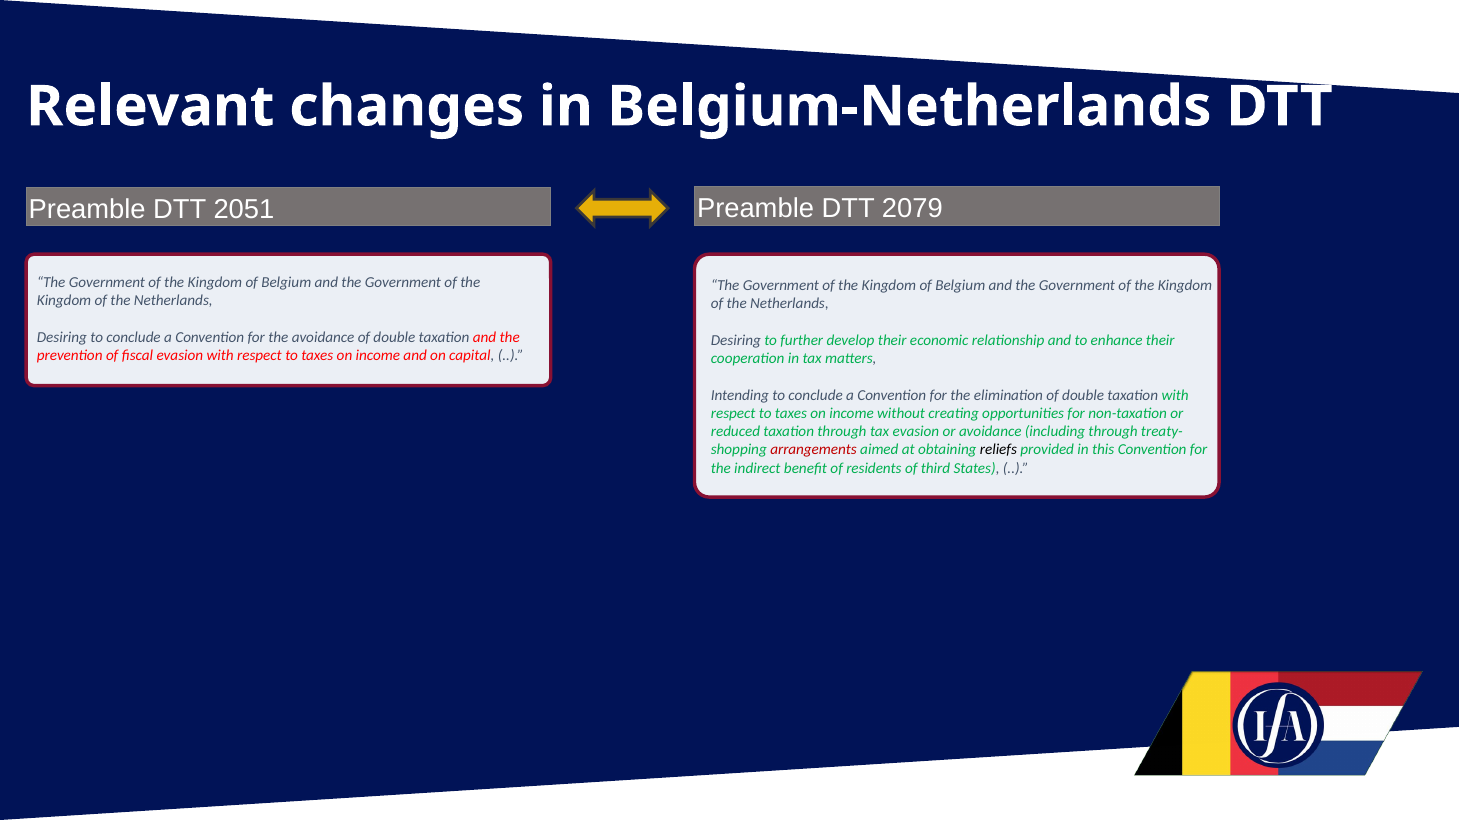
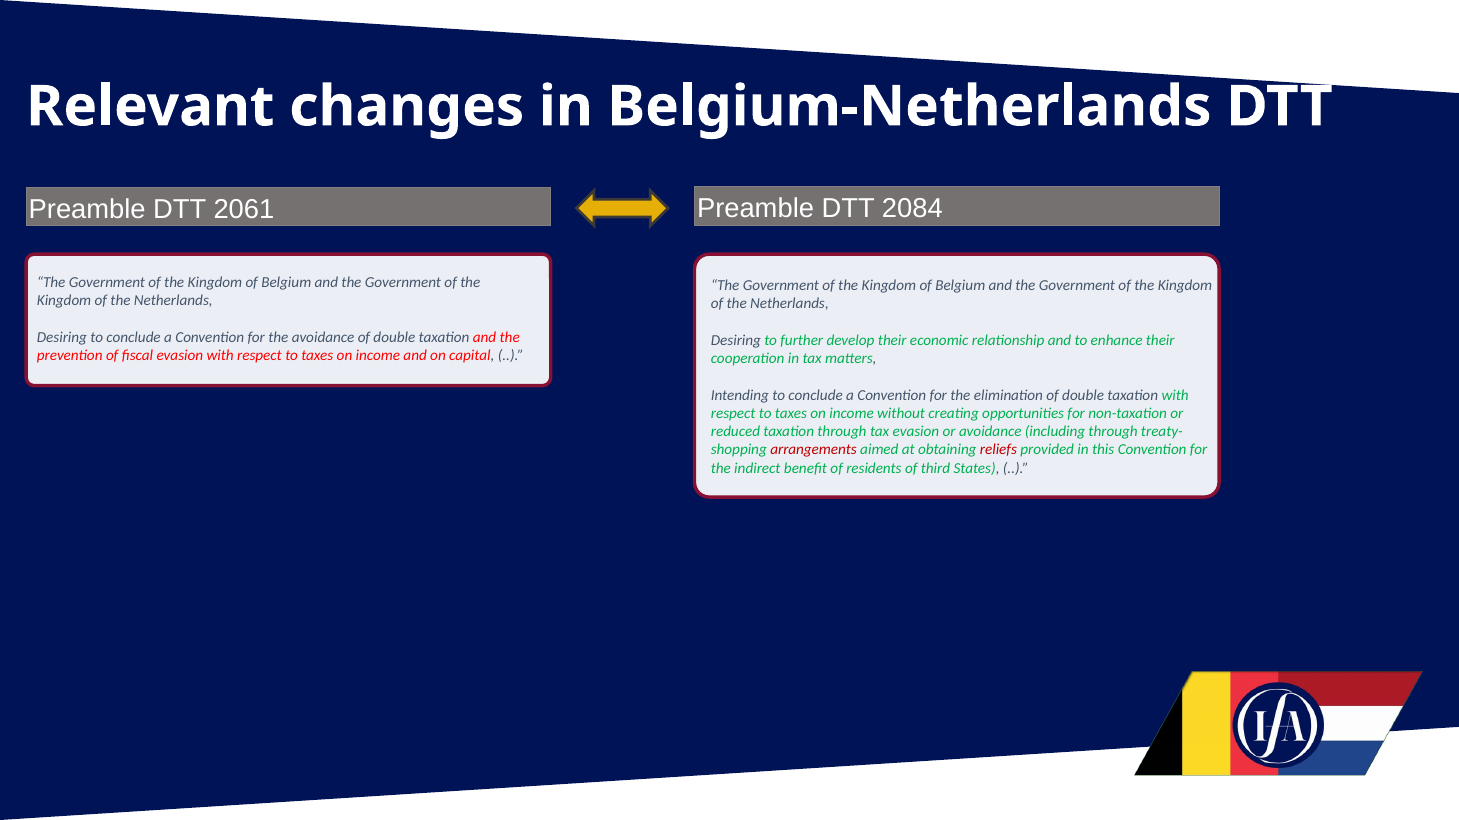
2051: 2051 -> 2061 (244, 210)
2079: 2079 -> 2084 (912, 209)
reliefs colour: black -> red (998, 450)
